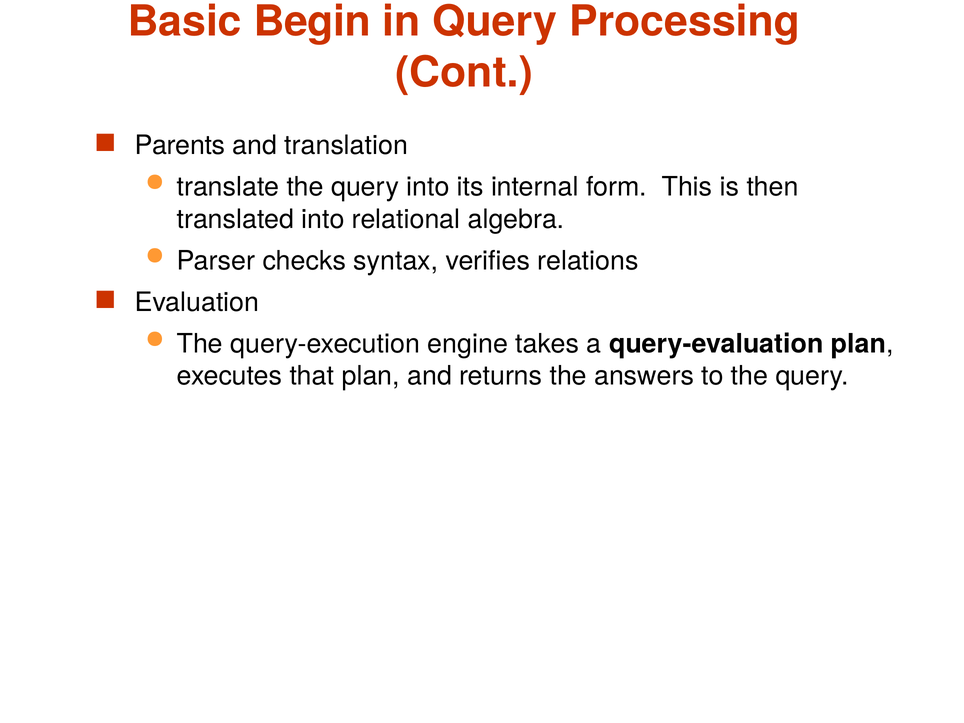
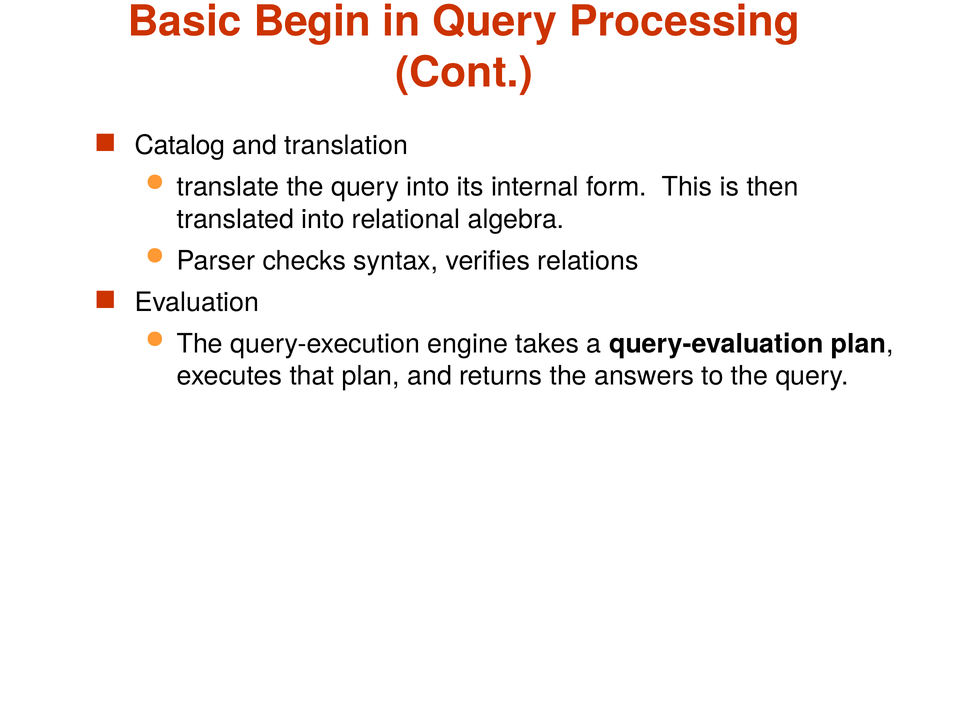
Parents: Parents -> Catalog (180, 146)
